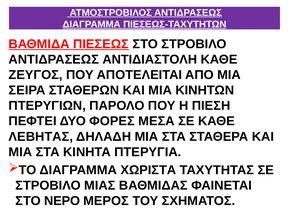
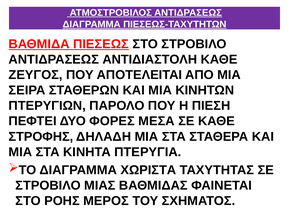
ΛΕΒΗΤΑΣ: ΛΕΒΗΤΑΣ -> ΣΤΡΟΦΗΣ (41, 136)
ΝΕΡΟ: ΝΕΡΟ -> ΡΟΗΣ (62, 201)
